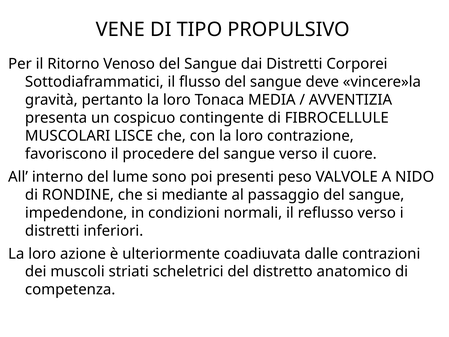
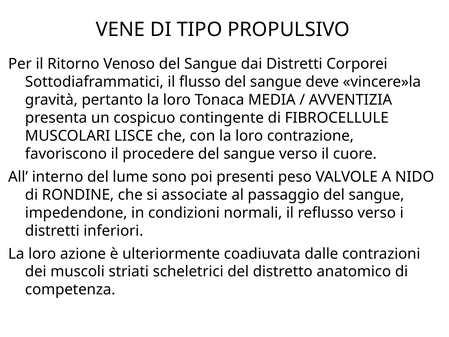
mediante: mediante -> associate (195, 195)
